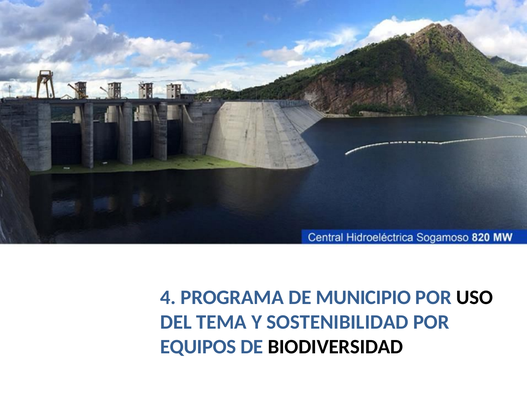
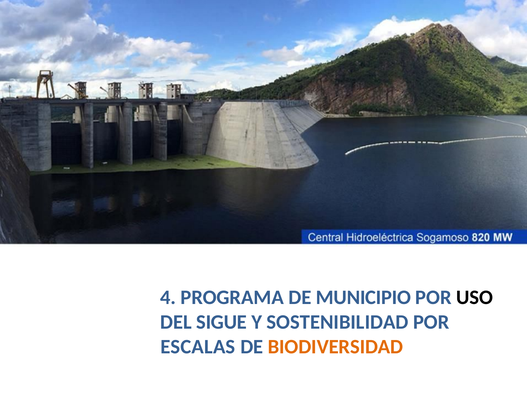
TEMA: TEMA -> SIGUE (222, 322)
EQUIPOS: EQUIPOS -> ESCALAS (198, 347)
BIODIVERSIDAD colour: black -> orange (336, 347)
